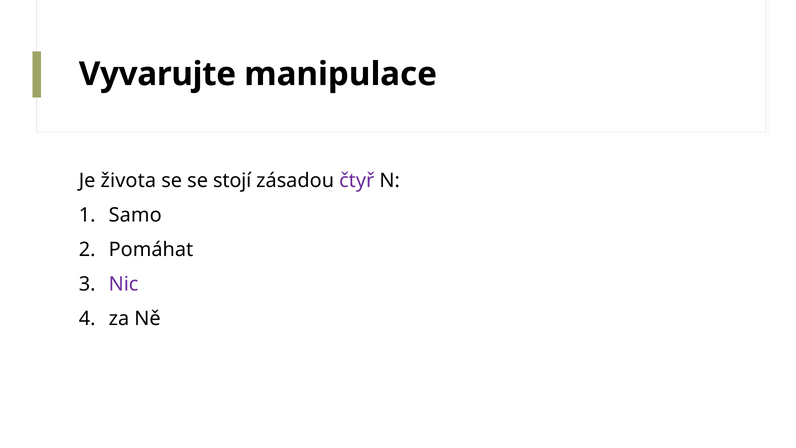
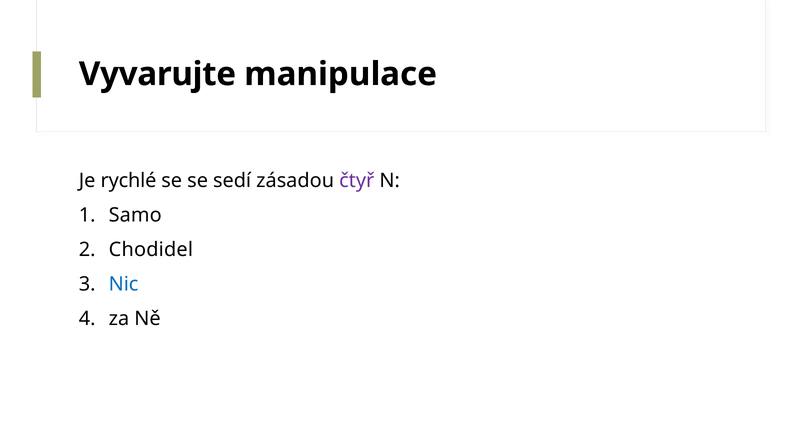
života: života -> rychlé (128, 180)
stojí: stojí -> sedí (232, 180)
Pomáhat: Pomáhat -> Chodidel (151, 250)
Nic colour: purple -> blue (124, 284)
